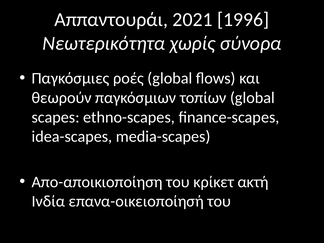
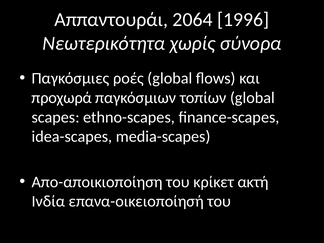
2021: 2021 -> 2064 (193, 19)
θεωρούν: θεωρούν -> προχωρά (62, 98)
